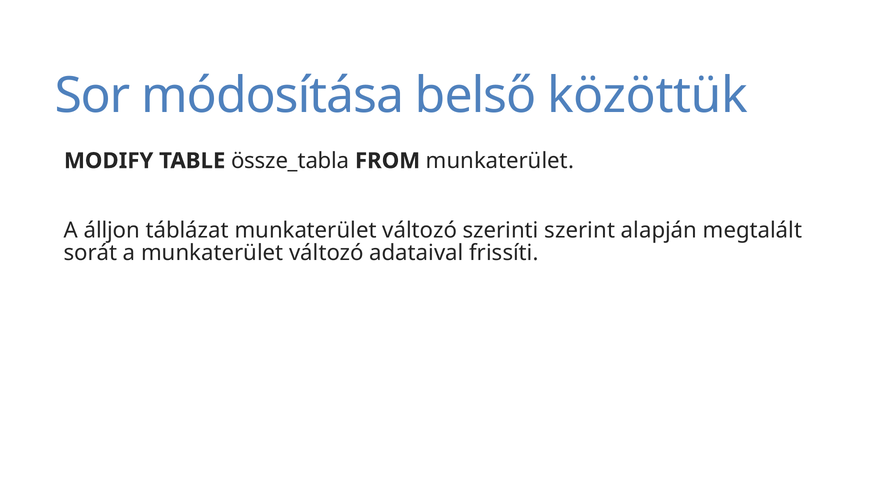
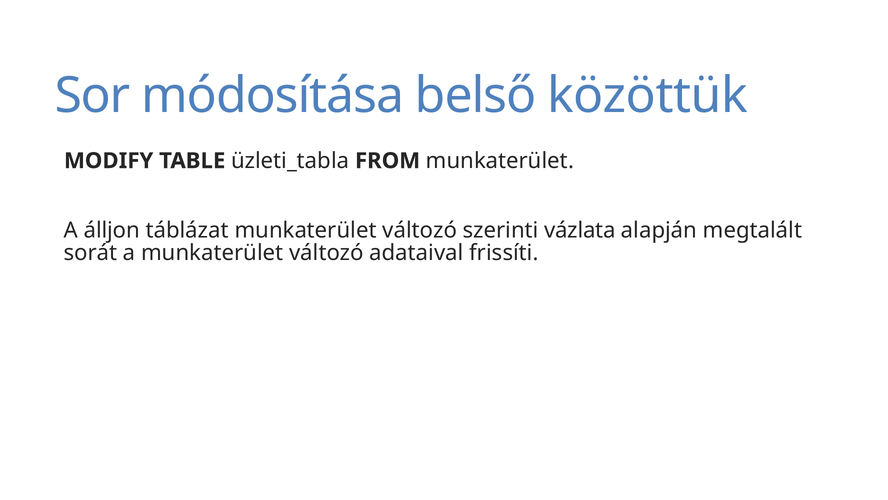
össze_tabla: össze_tabla -> üzleti_tabla (290, 161)
szerint: szerint -> vázlata (580, 230)
